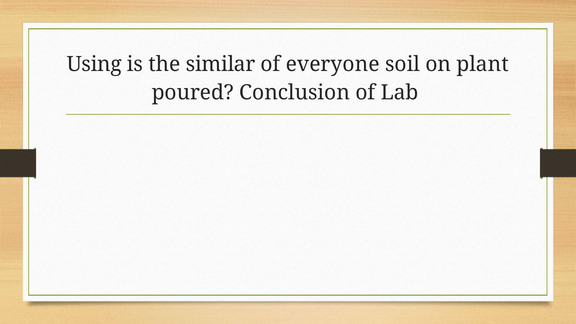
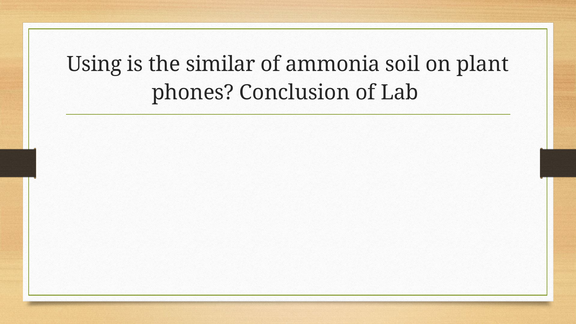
everyone: everyone -> ammonia (333, 64)
poured: poured -> phones (193, 93)
